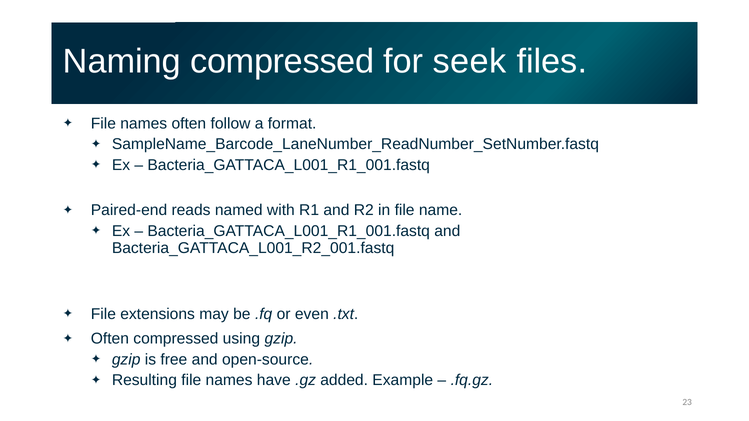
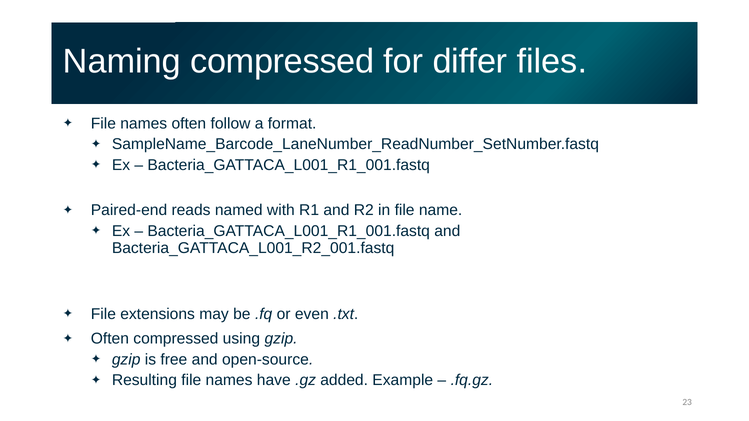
seek: seek -> differ (470, 62)
